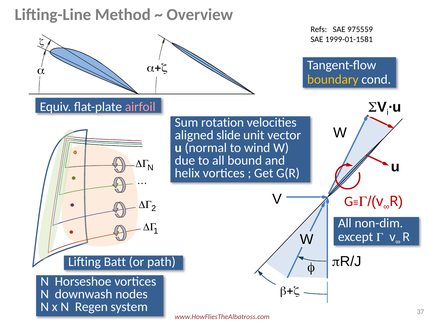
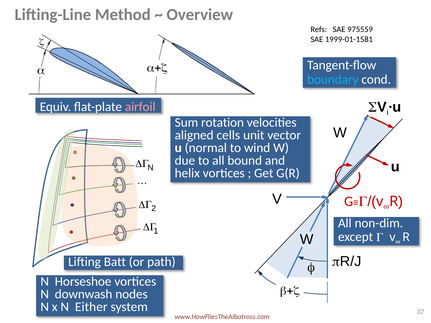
boundary colour: yellow -> light blue (333, 80)
slide: slide -> cells (228, 135)
Regen: Regen -> Either (91, 307)
